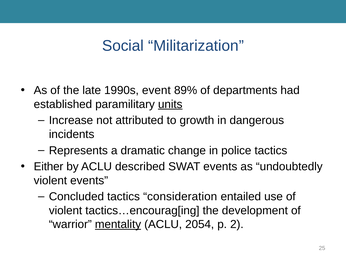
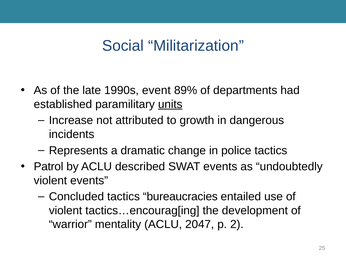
Either: Either -> Patrol (49, 166)
consideration: consideration -> bureaucracies (180, 196)
mentality underline: present -> none (118, 224)
2054: 2054 -> 2047 (200, 224)
